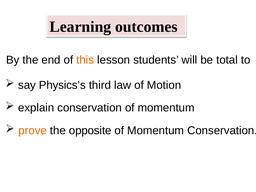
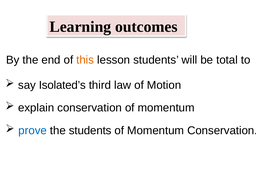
Physics’s: Physics’s -> Isolated’s (62, 85)
prove colour: orange -> blue (33, 130)
the opposite: opposite -> students (90, 130)
